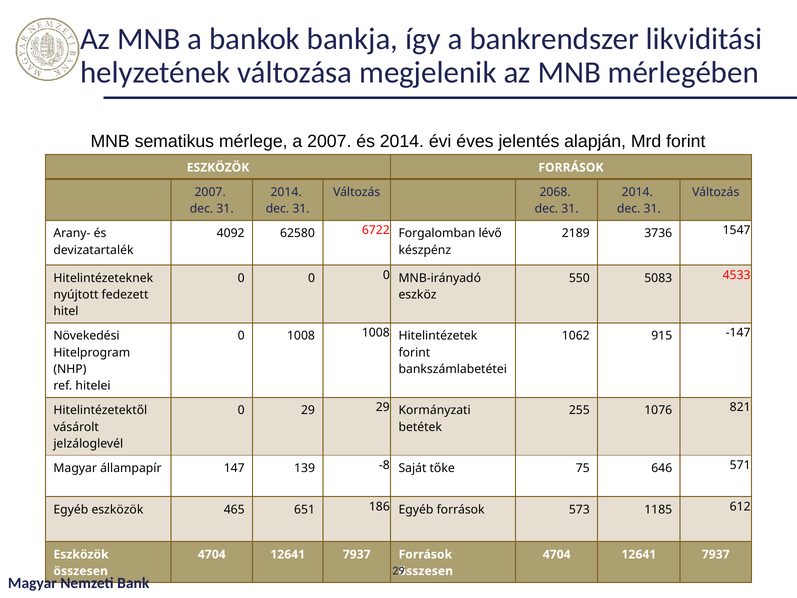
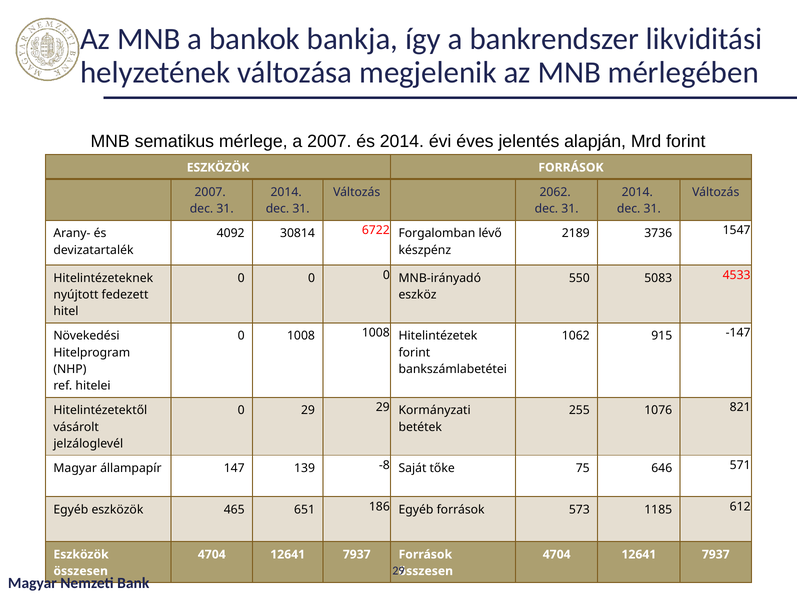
2068: 2068 -> 2062 (555, 192)
62580: 62580 -> 30814 (297, 233)
